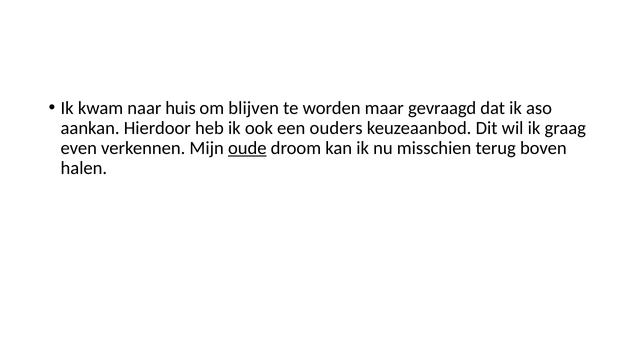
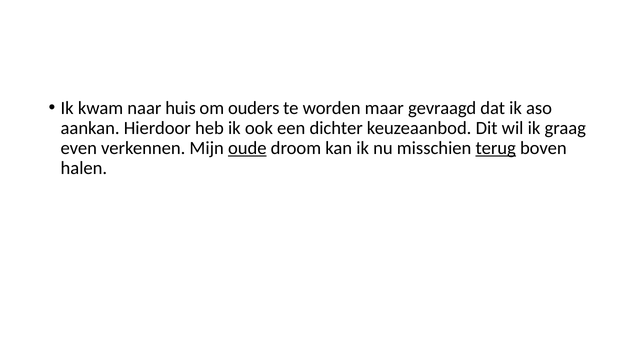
blijven: blijven -> ouders (254, 108)
ouders: ouders -> dichter (336, 128)
terug underline: none -> present (496, 148)
